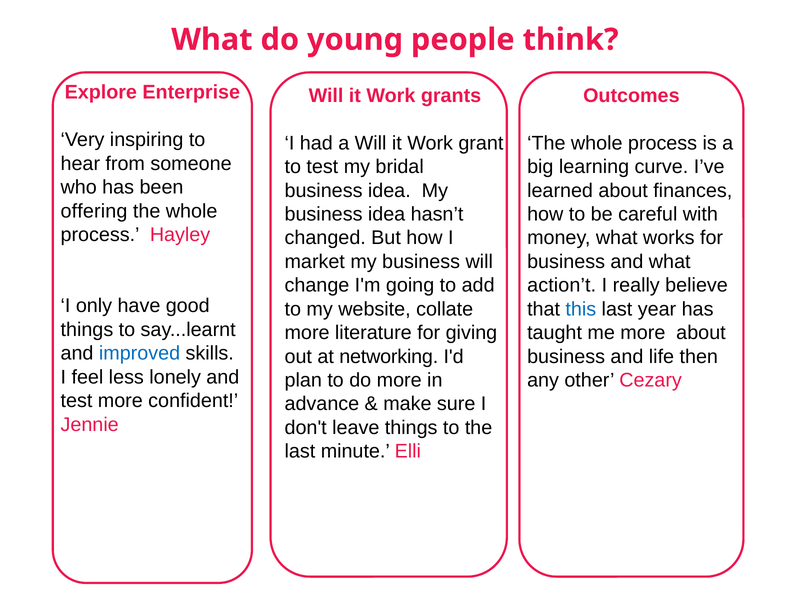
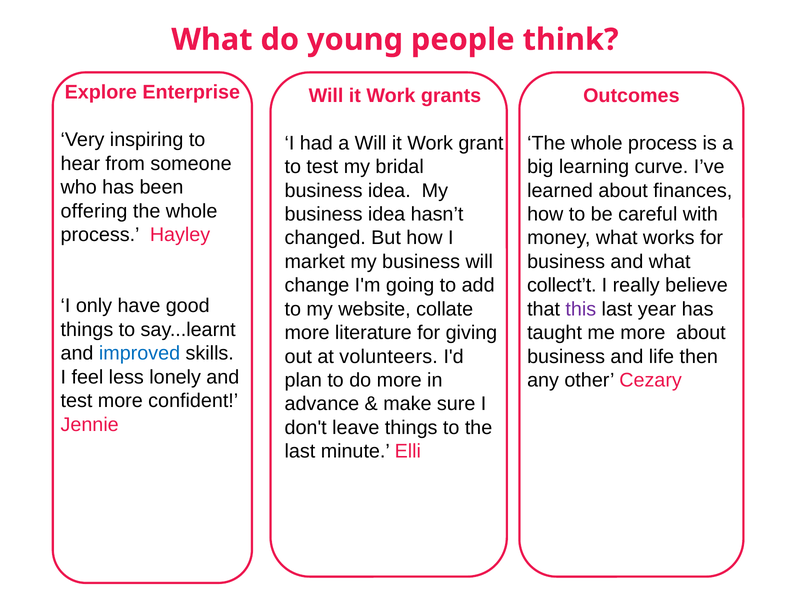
action’t: action’t -> collect’t (562, 285)
this colour: blue -> purple (581, 309)
networking: networking -> volunteers (389, 356)
